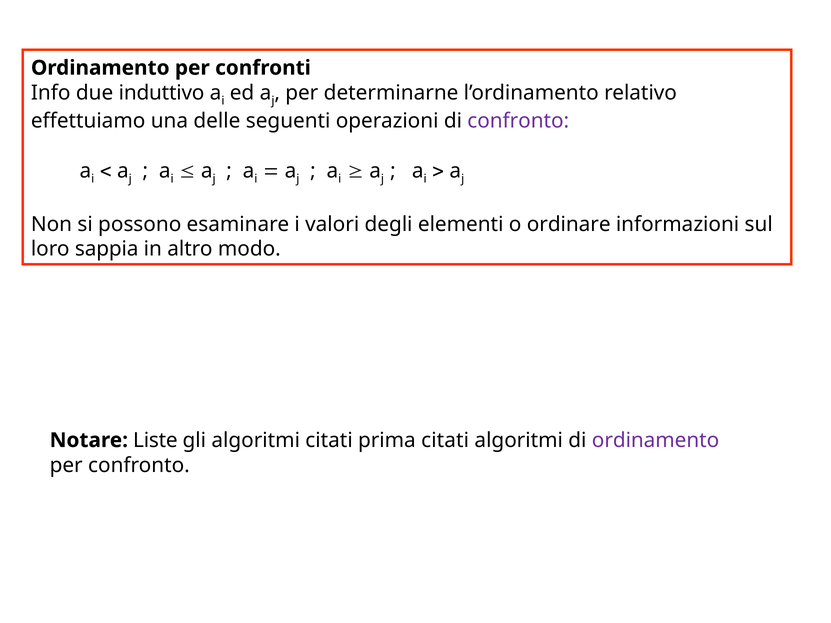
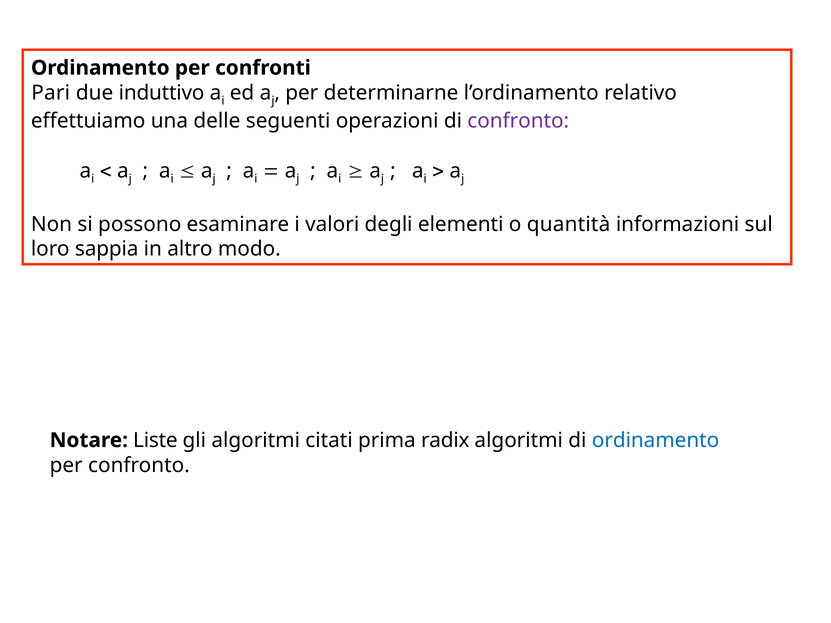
Info: Info -> Pari (51, 93)
ordinare: ordinare -> quantità (569, 224)
prima citati: citati -> radix (445, 440)
ordinamento colour: purple -> blue (656, 440)
